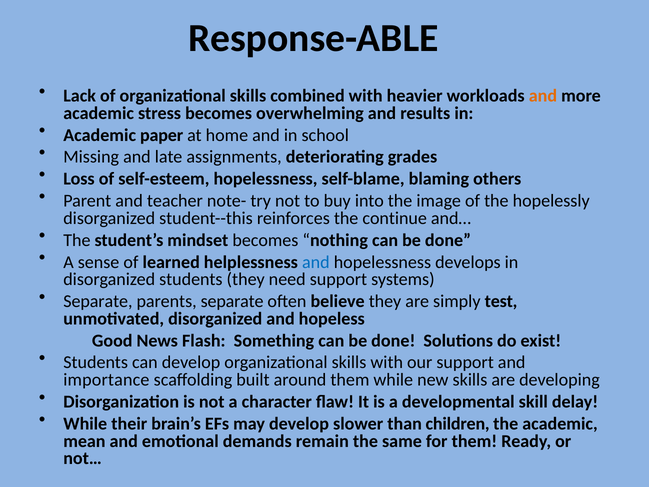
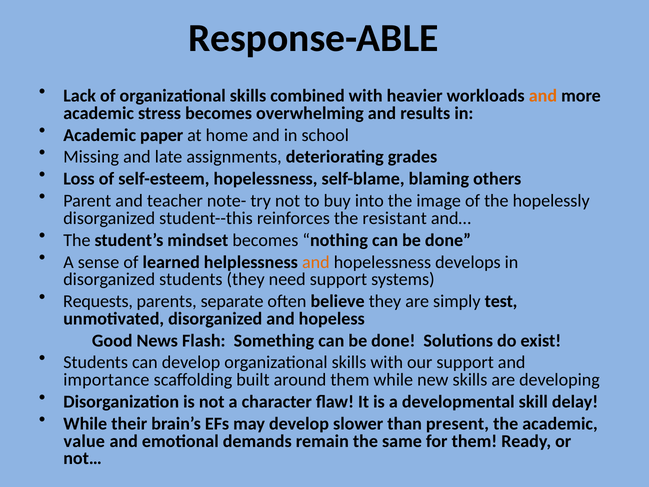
continue: continue -> resistant (395, 218)
and colour: blue -> orange (316, 262)
Separate: Separate -> Requests (98, 301)
children: children -> present (457, 424)
mean: mean -> value (84, 441)
